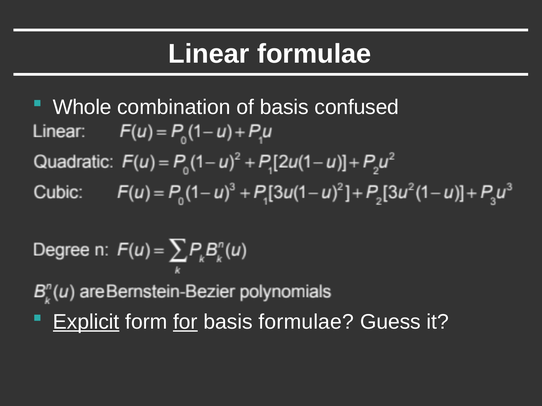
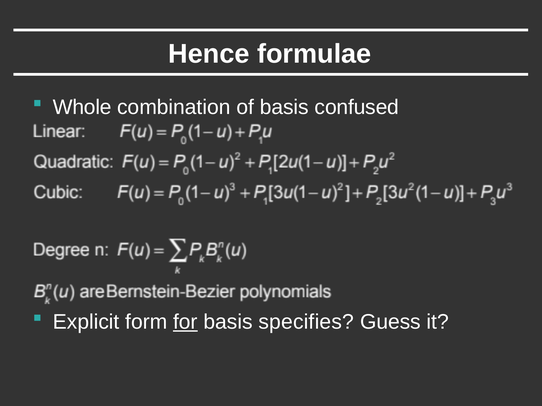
Linear: Linear -> Hence (209, 54)
Explicit underline: present -> none (86, 322)
basis formulae: formulae -> specifies (306, 322)
